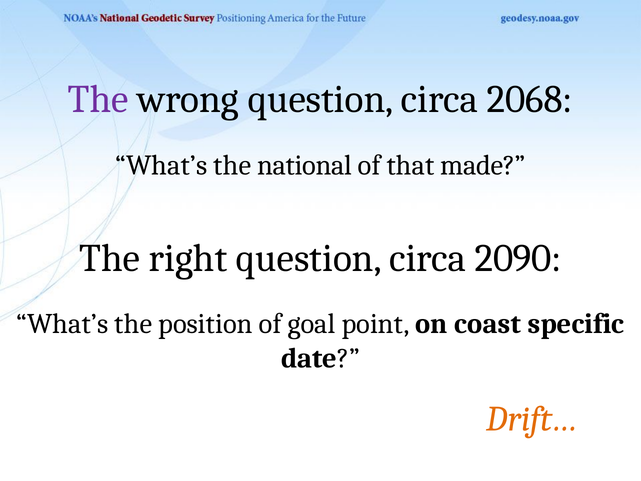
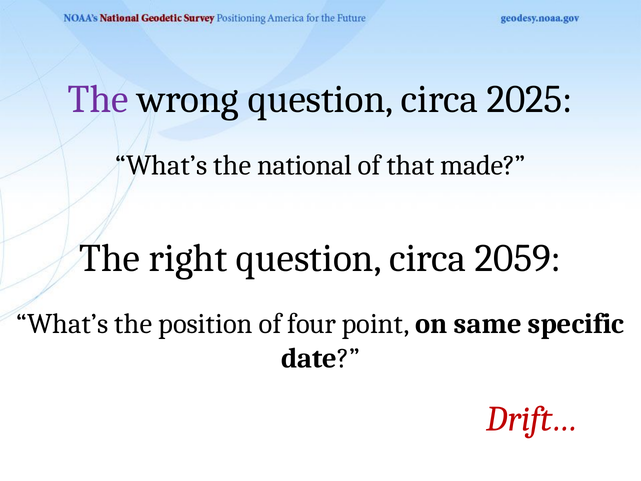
2068: 2068 -> 2025 (530, 99)
2090: 2090 -> 2059 (518, 258)
goal: goal -> four (312, 324)
coast: coast -> same (488, 324)
Drift… colour: orange -> red (532, 419)
